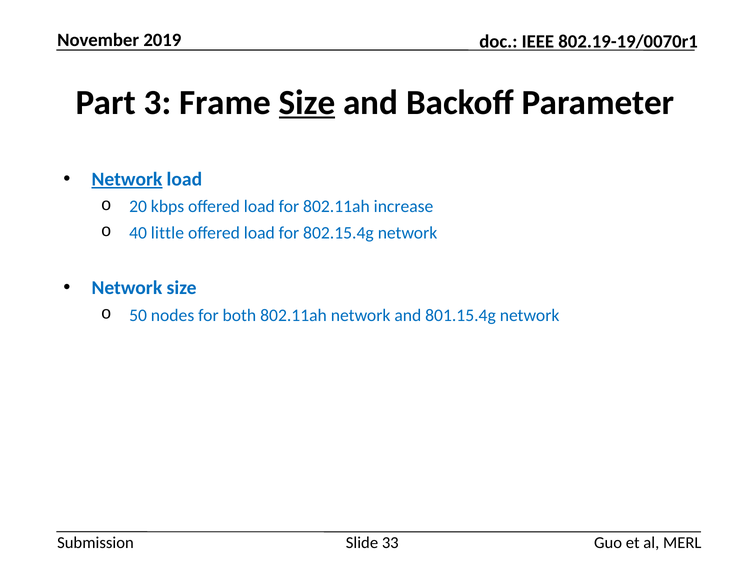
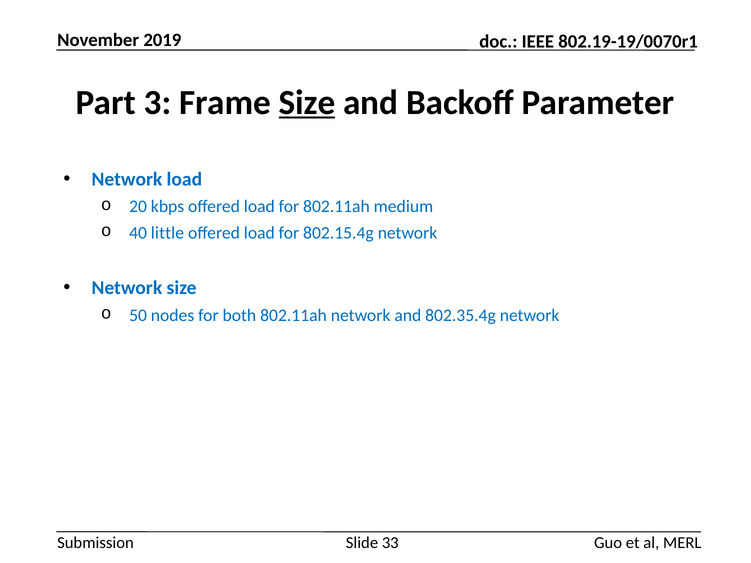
Network underline: present -> none (127, 179)
increase: increase -> medium (404, 207)
801.15.4g: 801.15.4g -> 802.35.4g (460, 315)
